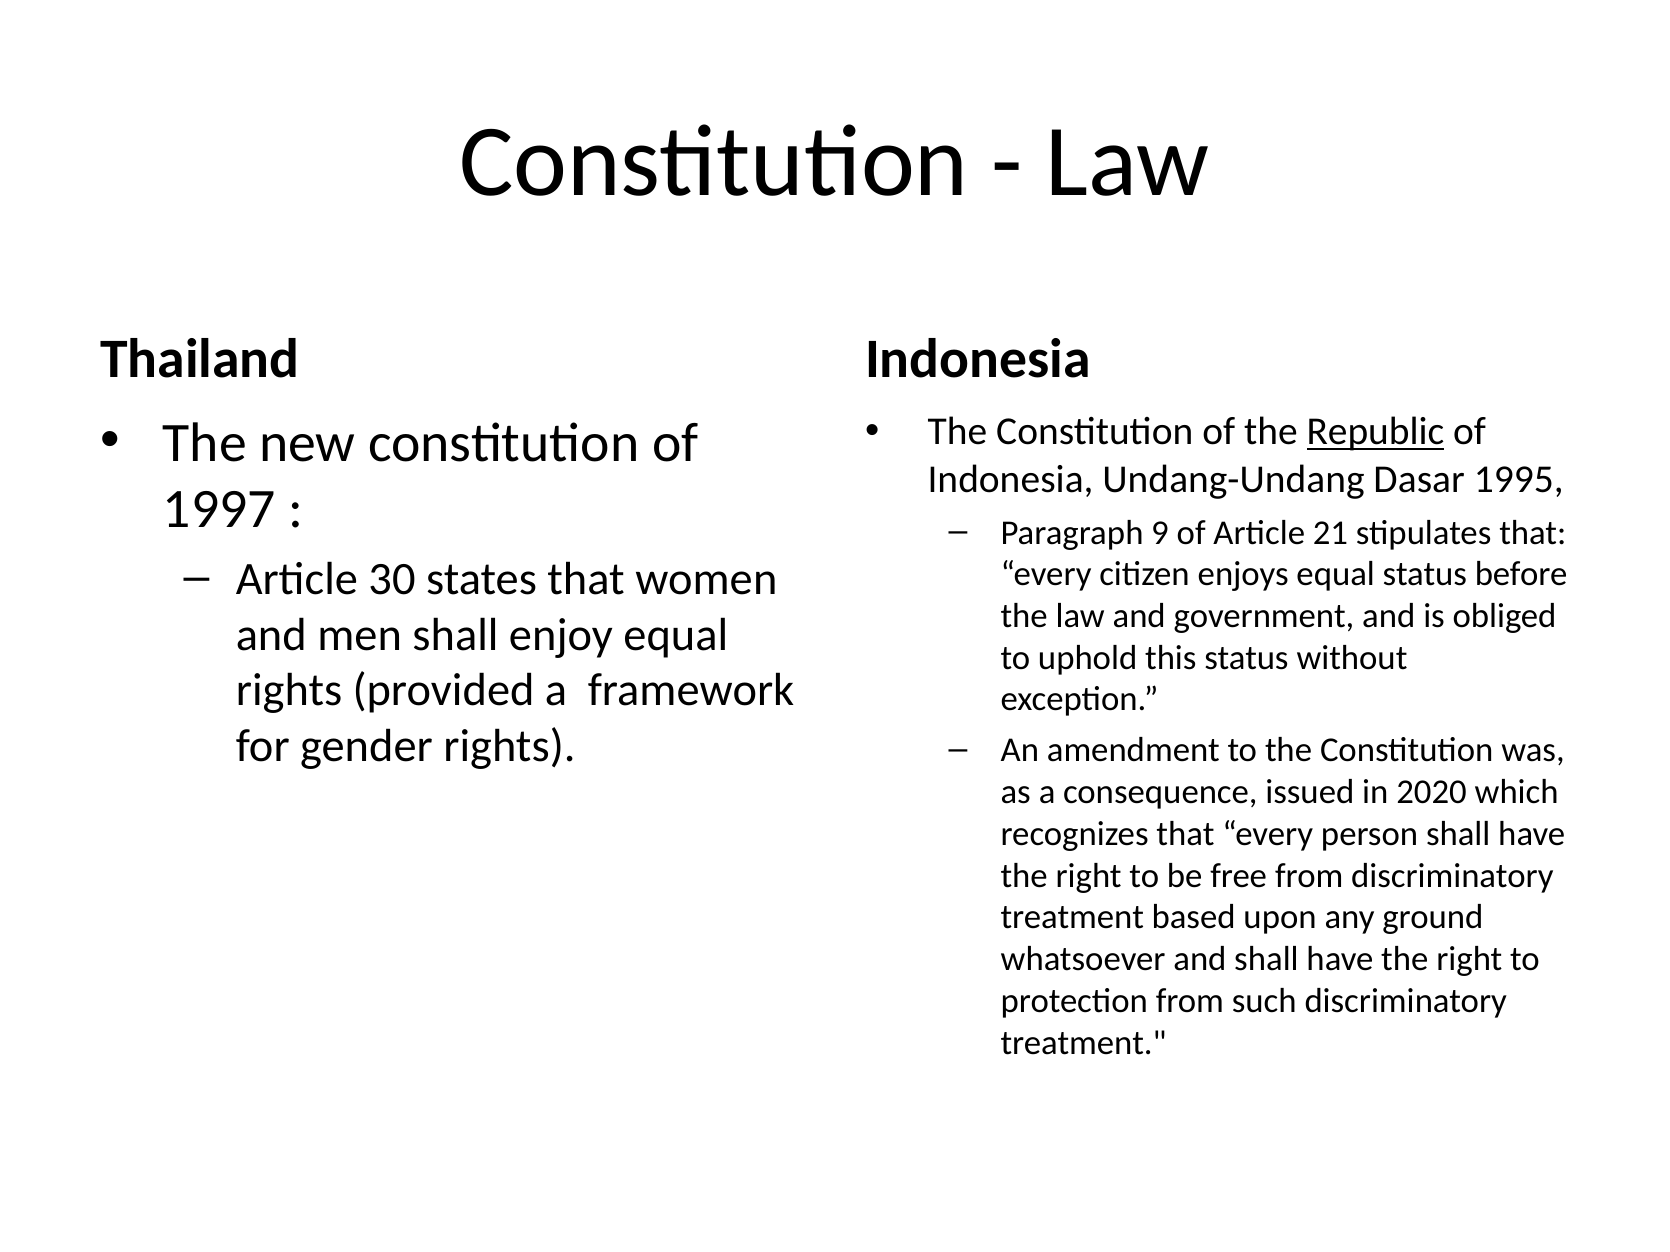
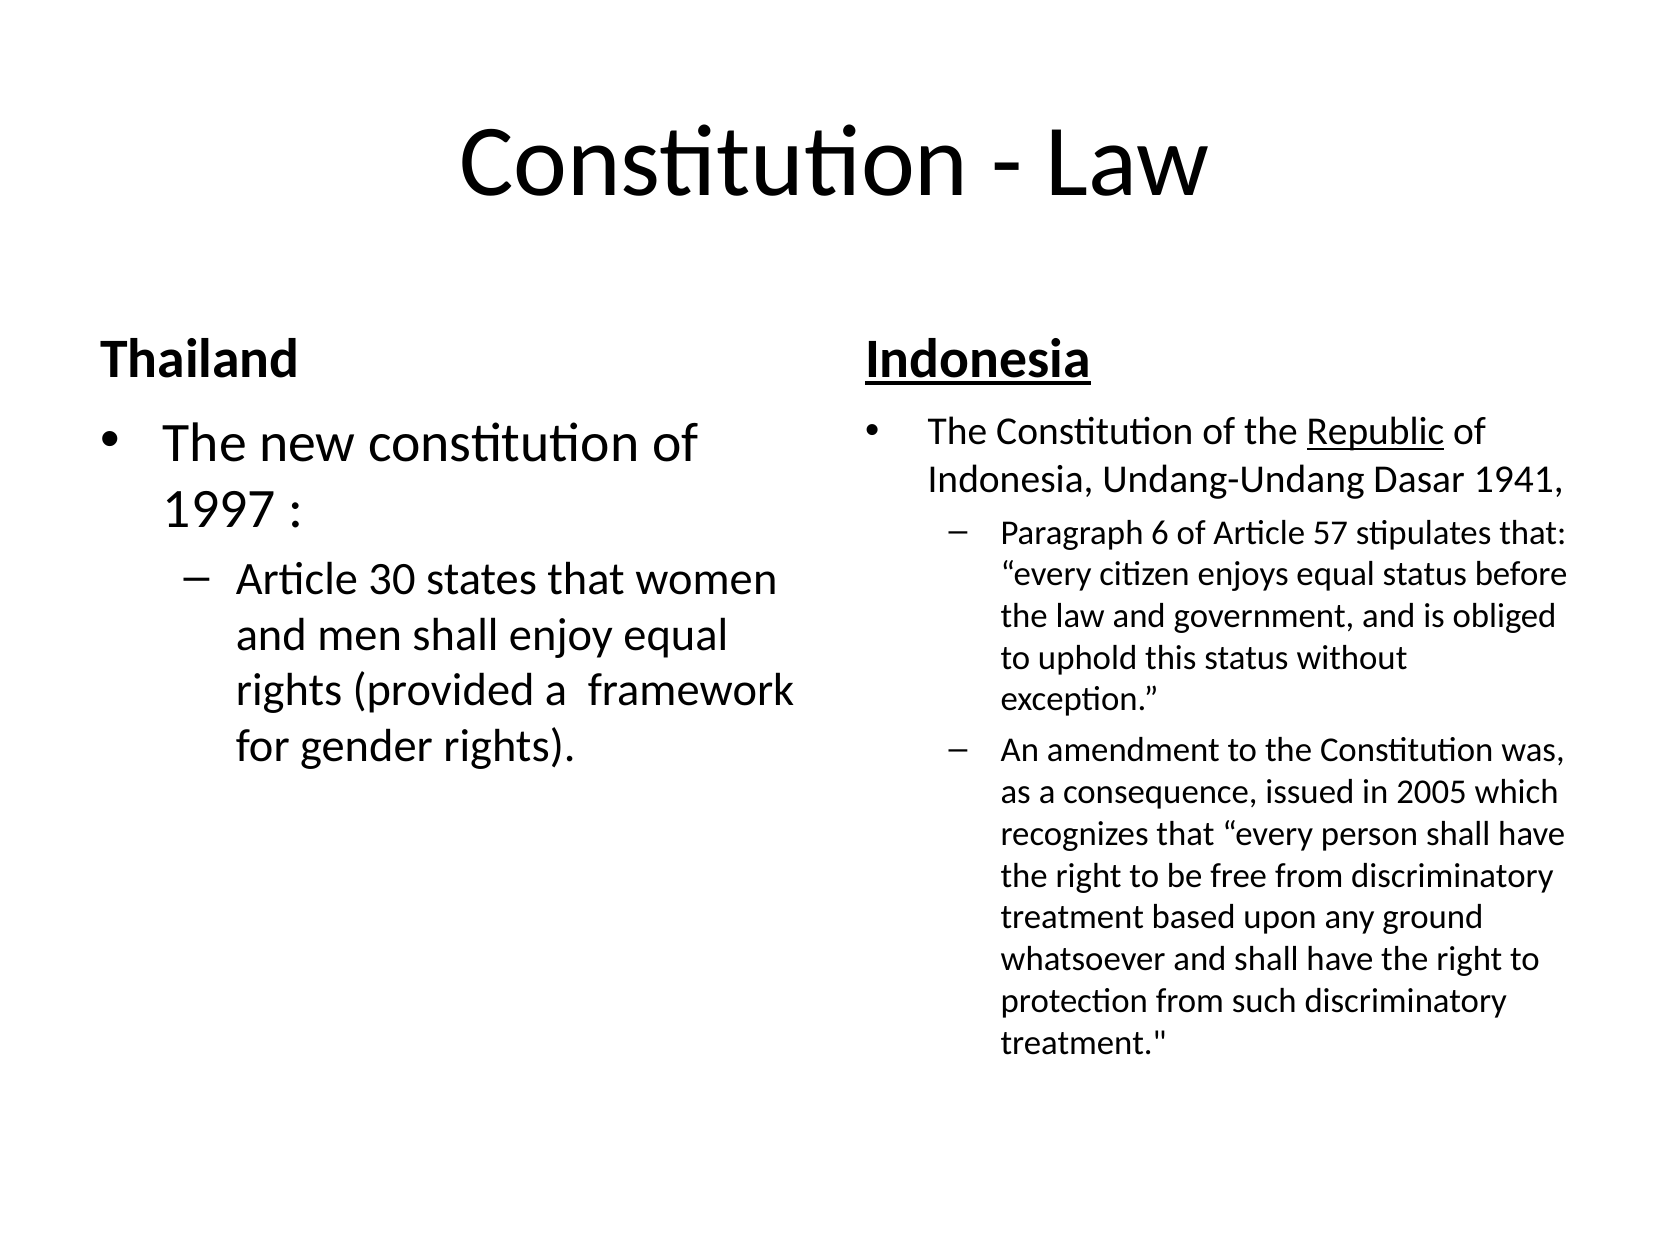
Indonesia underline: none -> present (978, 359)
1995: 1995 -> 1941 (1519, 479)
9: 9 -> 6 (1160, 533)
21: 21 -> 57 (1330, 533)
2020: 2020 -> 2005 (1432, 793)
